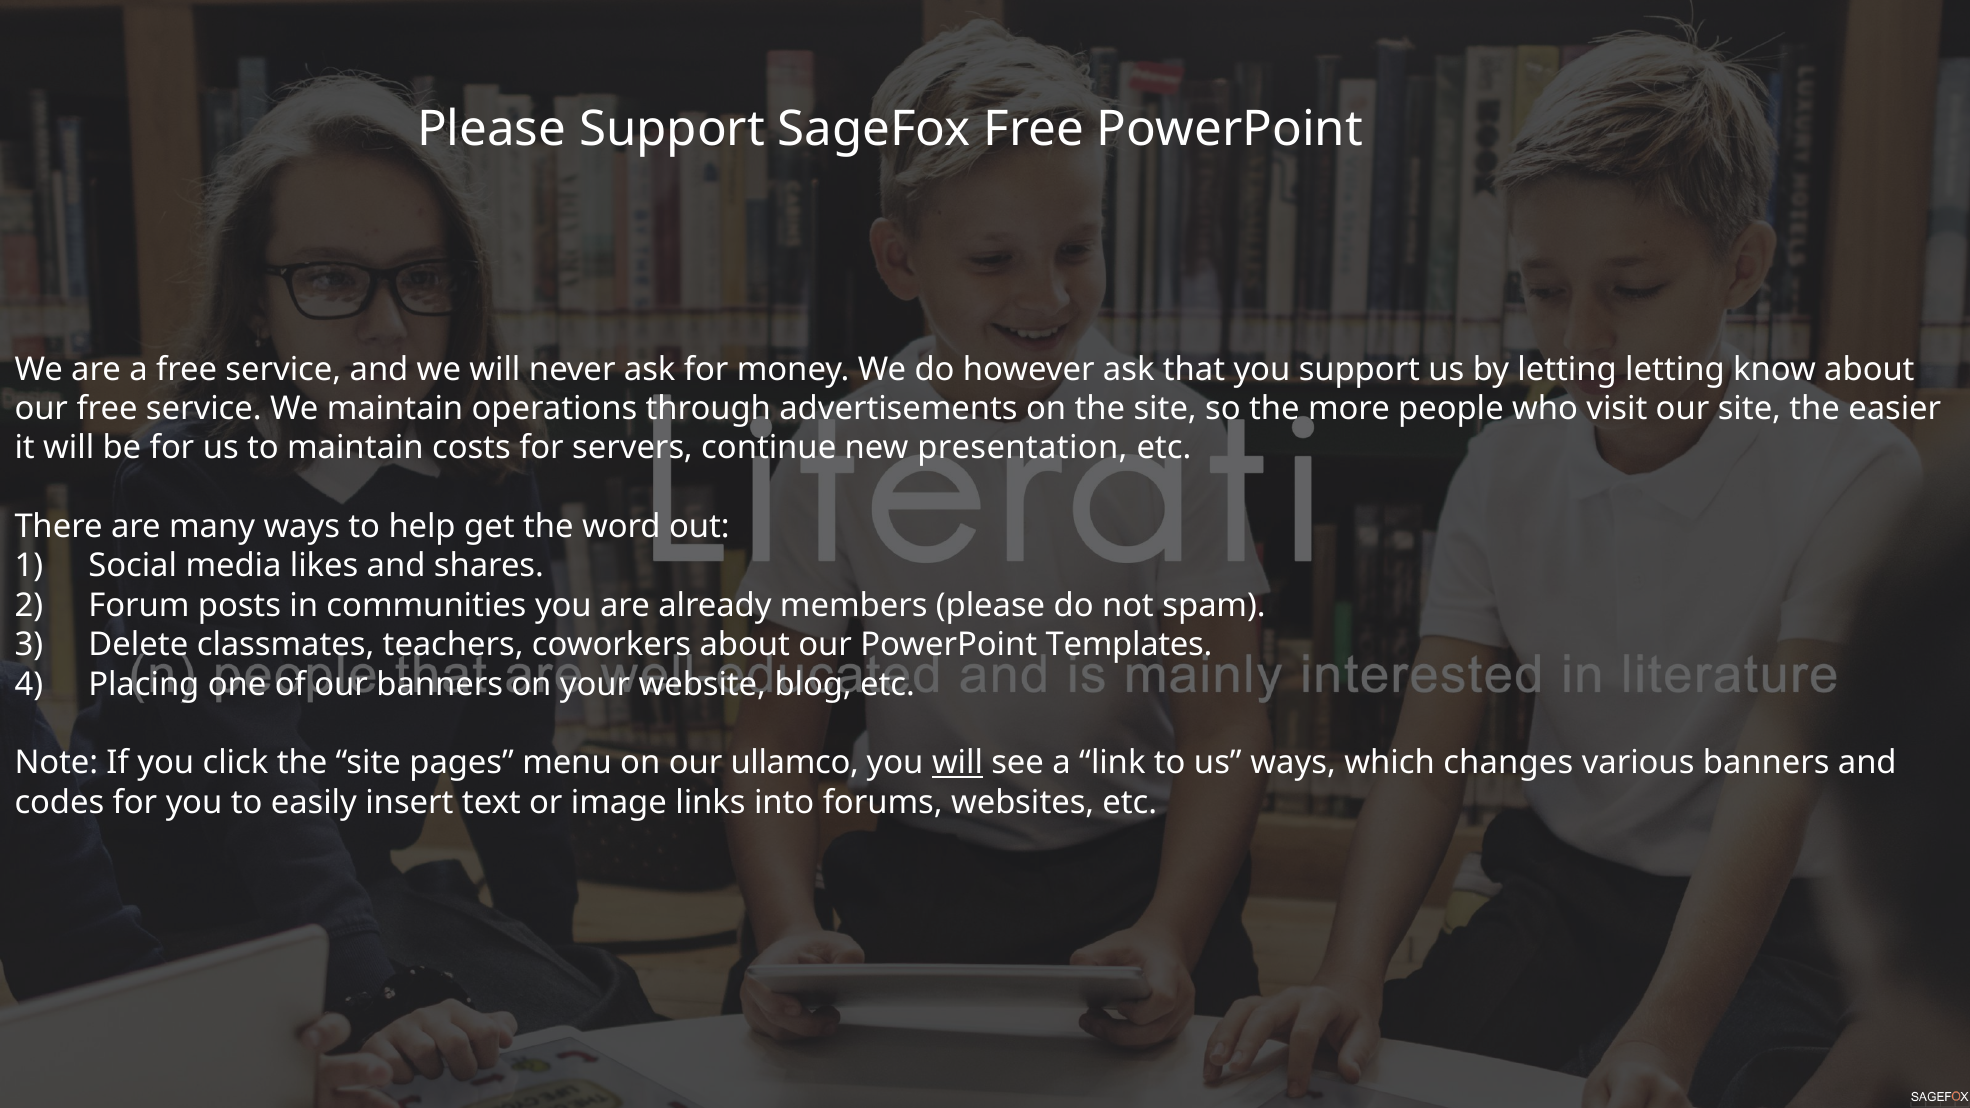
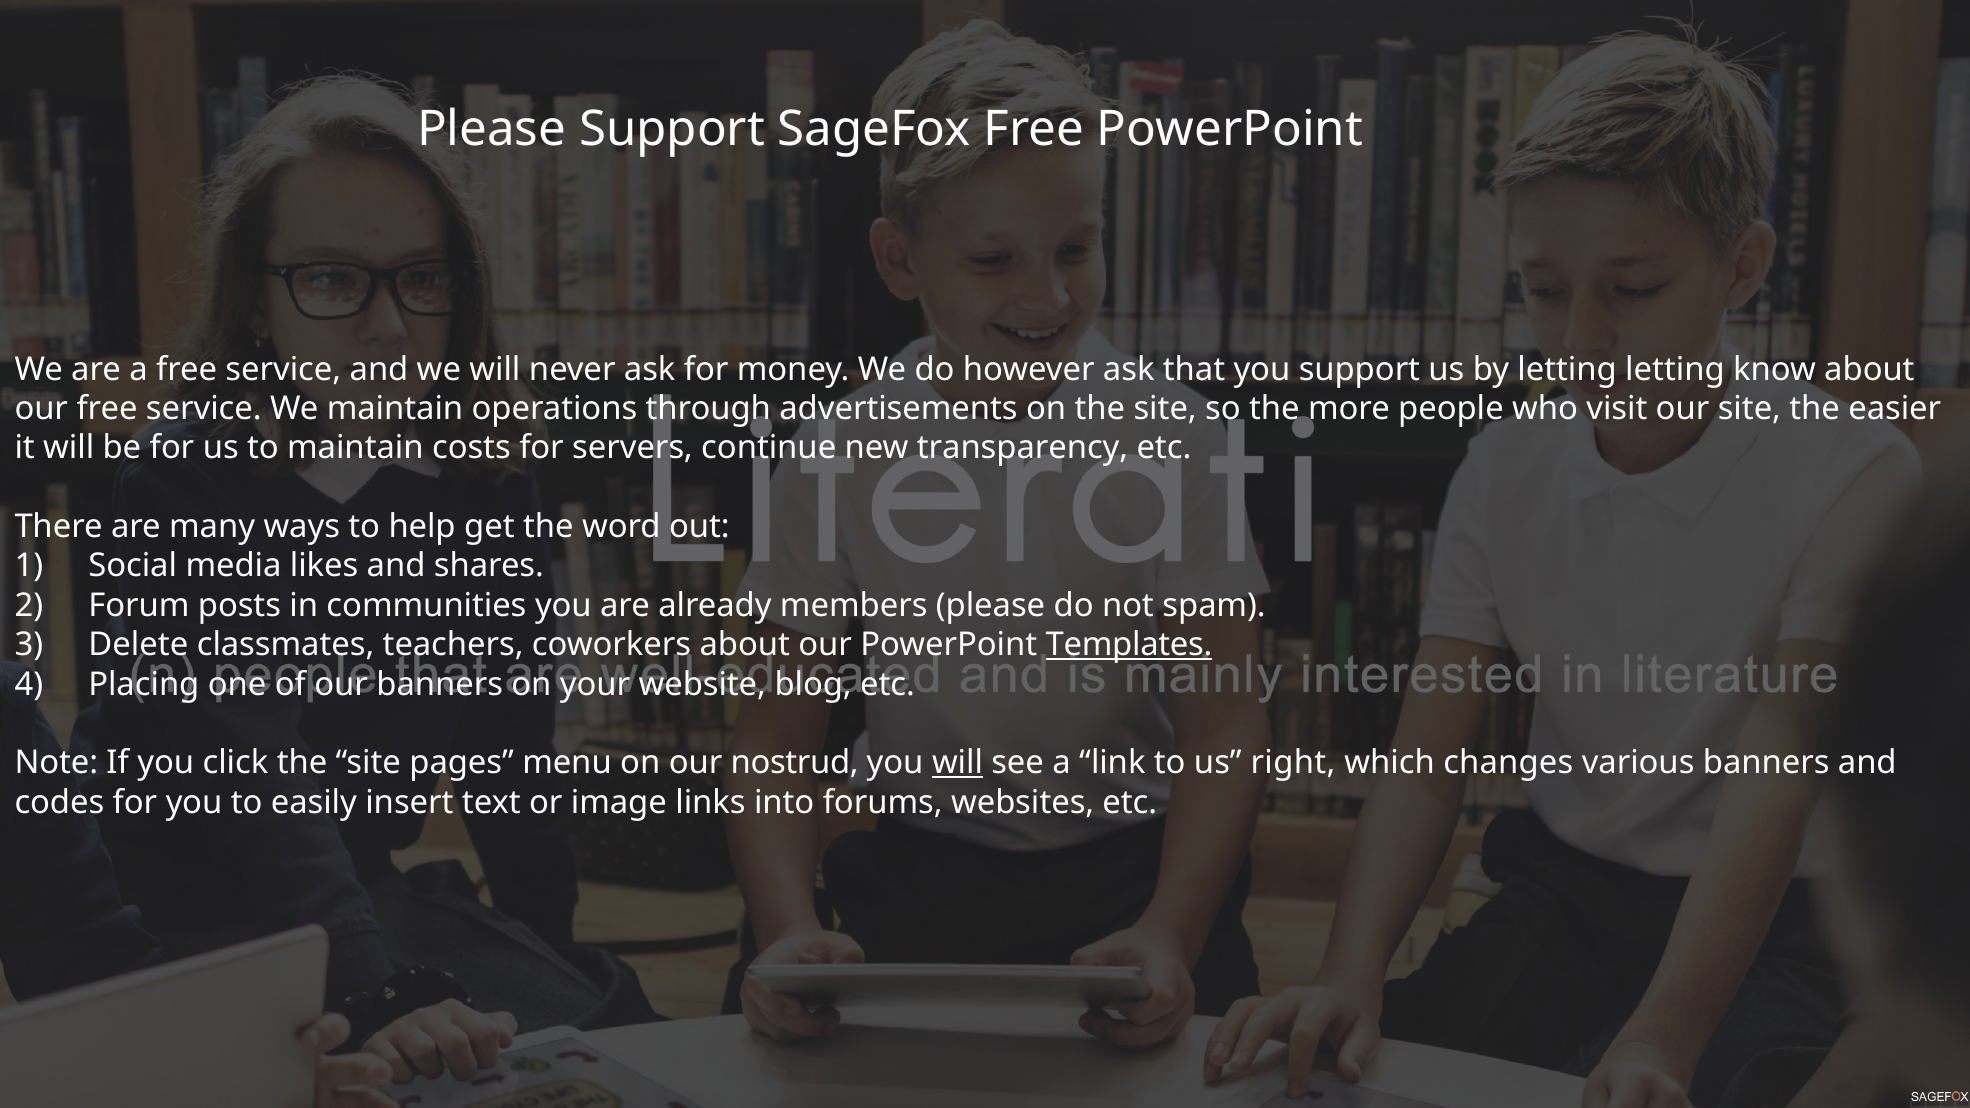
presentation: presentation -> transparency (1023, 448)
Templates underline: none -> present (1129, 645)
ullamco: ullamco -> nostrud (795, 763)
us ways: ways -> right (1293, 763)
